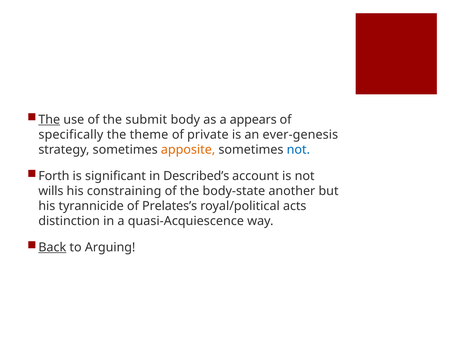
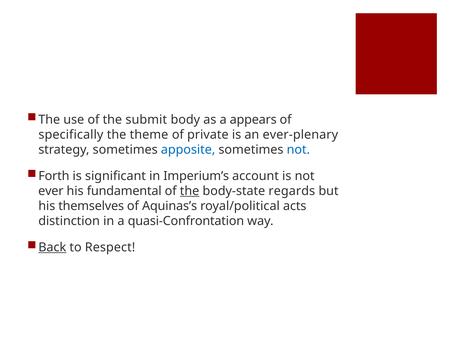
The underline: present -> none (49, 120)
ever-genesis: ever-genesis -> ever-plenary (300, 135)
apposite colour: orange -> blue (188, 150)
Described’s: Described’s -> Imperium’s (196, 176)
wills: wills -> ever (51, 191)
constraining: constraining -> fundamental (124, 191)
the underline: none -> present (190, 191)
another: another -> regards (292, 191)
tyrannicide: tyrannicide -> themselves (91, 206)
Prelates’s: Prelates’s -> Aquinas’s (170, 206)
quasi-Acquiescence: quasi-Acquiescence -> quasi-Confrontation (186, 221)
Arguing: Arguing -> Respect (110, 247)
